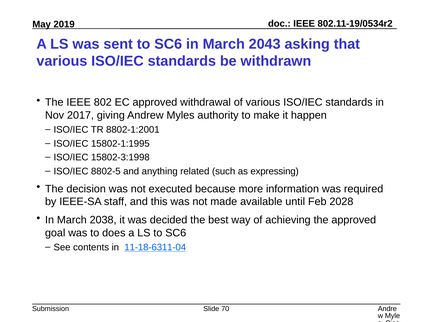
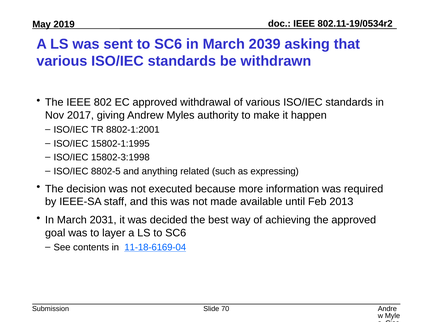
2043: 2043 -> 2039 (265, 44)
2028: 2028 -> 2013 (341, 202)
2038: 2038 -> 2031 (103, 220)
does: does -> layer (114, 233)
11-18-6311-04: 11-18-6311-04 -> 11-18-6169-04 (155, 247)
